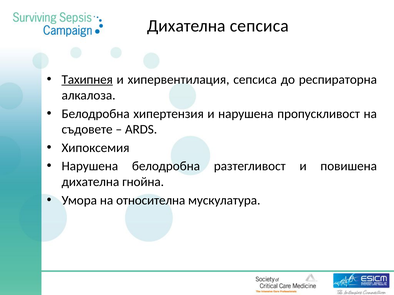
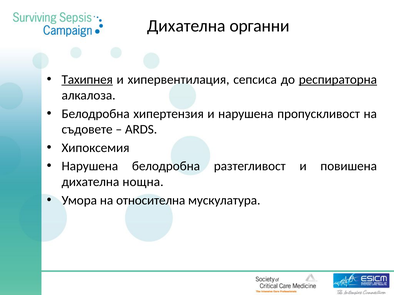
Дихателна сепсиса: сепсиса -> органни (260, 26)
респираторна underline: none -> present (338, 80)
гнойна: гнойна -> нощна (143, 182)
